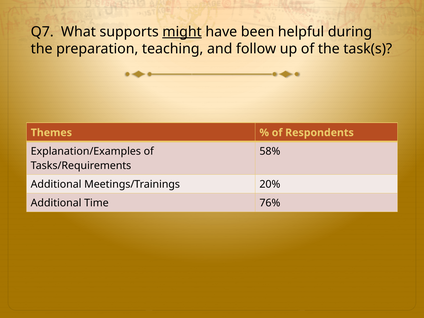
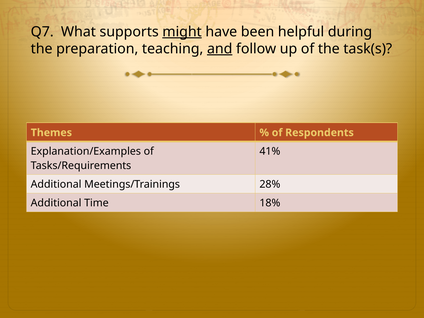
and underline: none -> present (220, 49)
58%: 58% -> 41% (270, 151)
20%: 20% -> 28% (270, 184)
76%: 76% -> 18% (270, 203)
